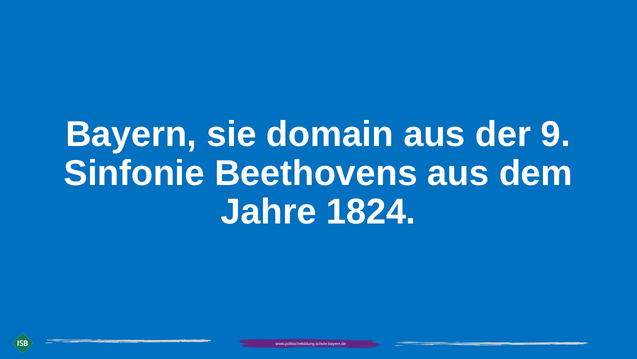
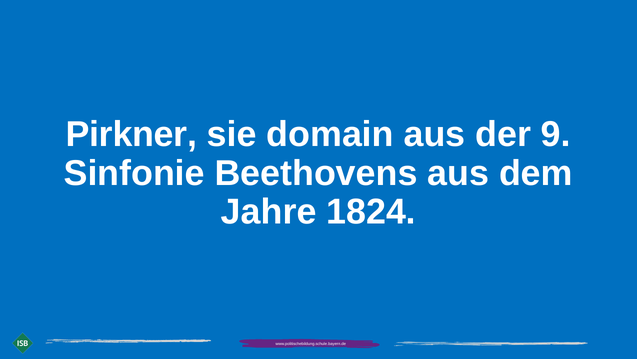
Bayern: Bayern -> Pirkner (131, 134)
